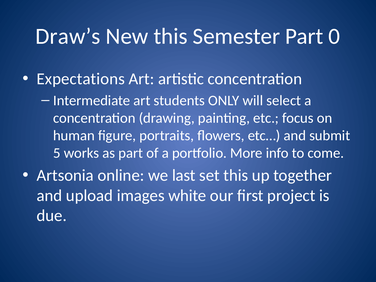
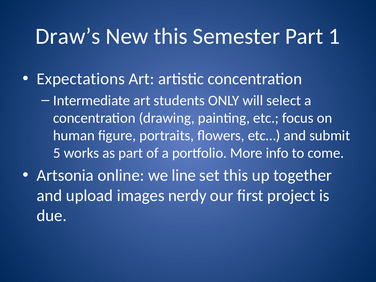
0: 0 -> 1 (334, 36)
last: last -> line (184, 175)
white: white -> nerdy (187, 195)
